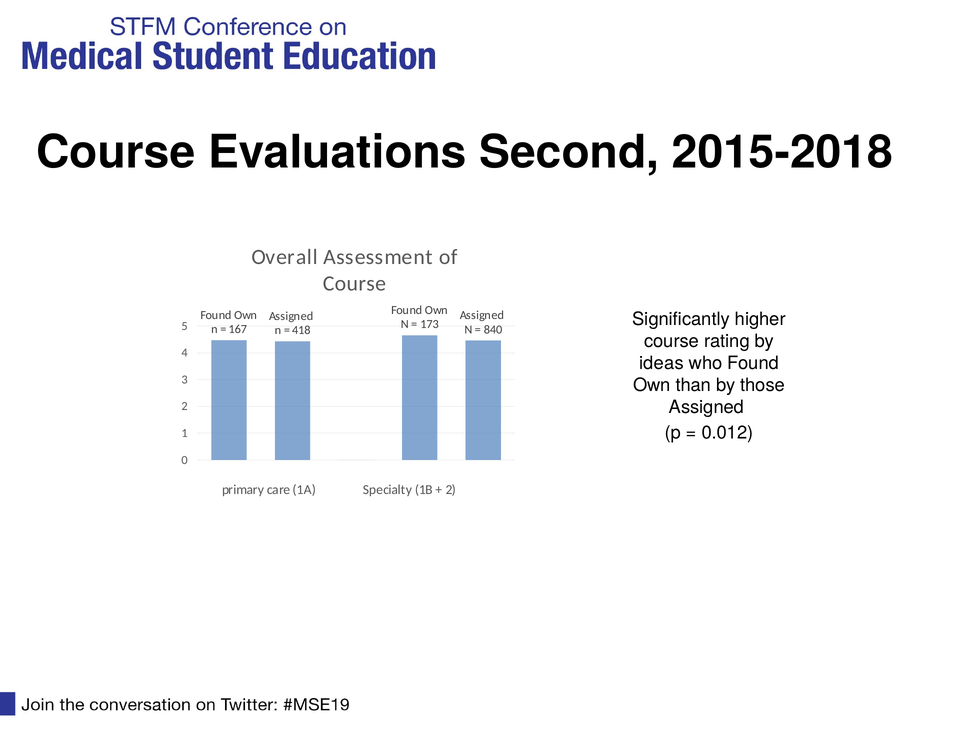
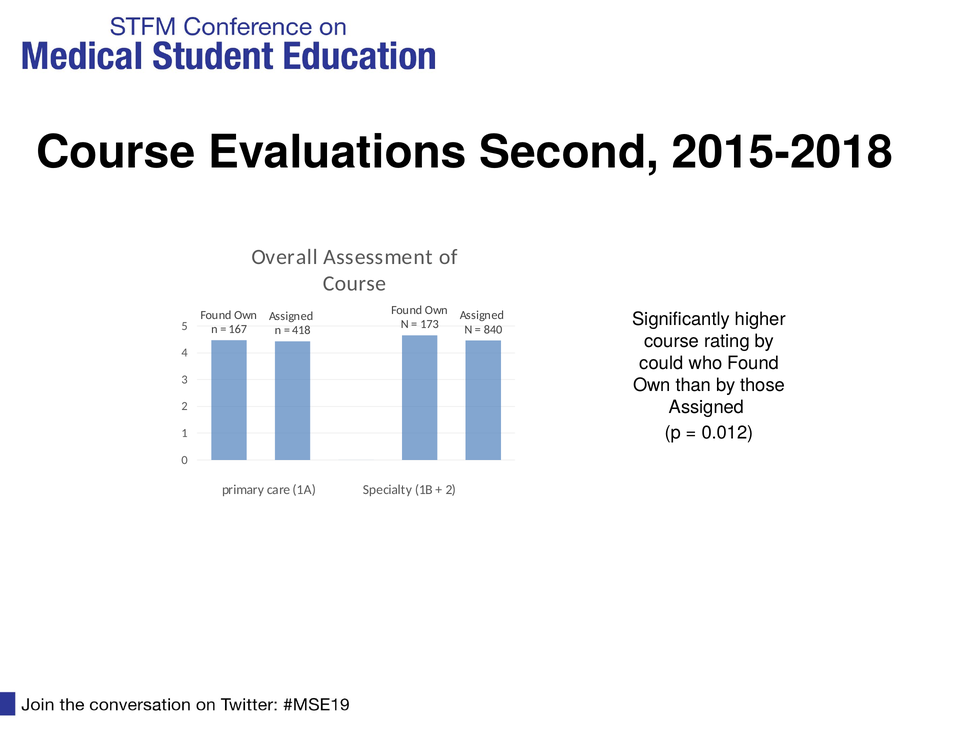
ideas: ideas -> could (661, 363)
